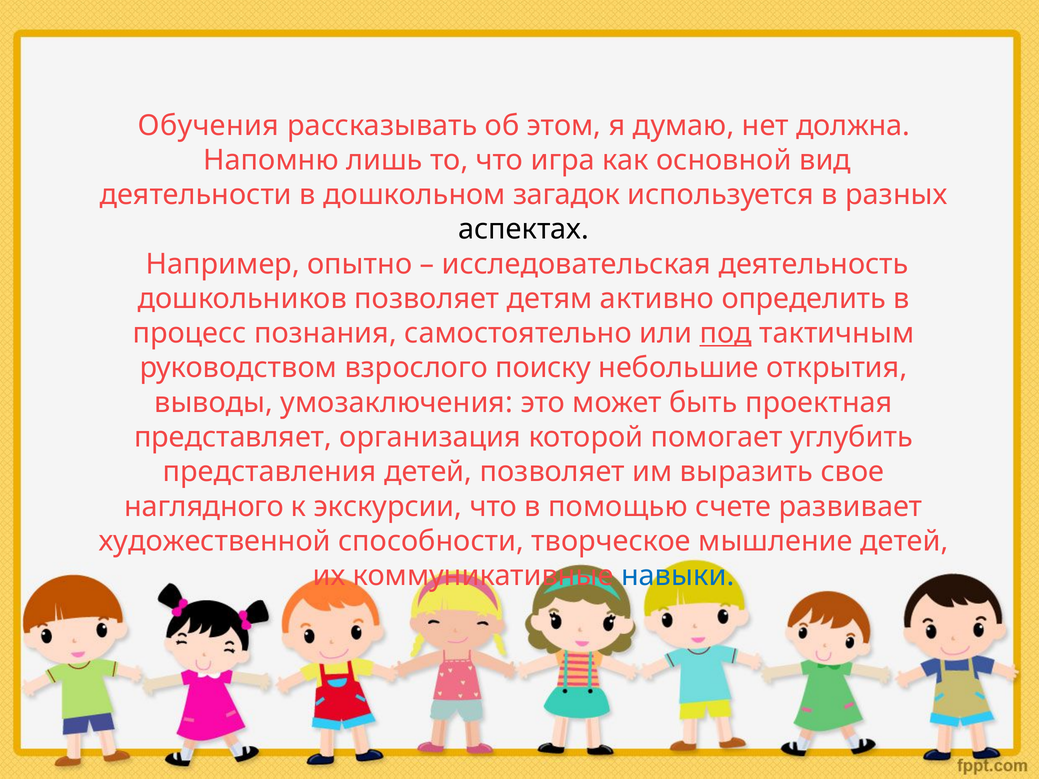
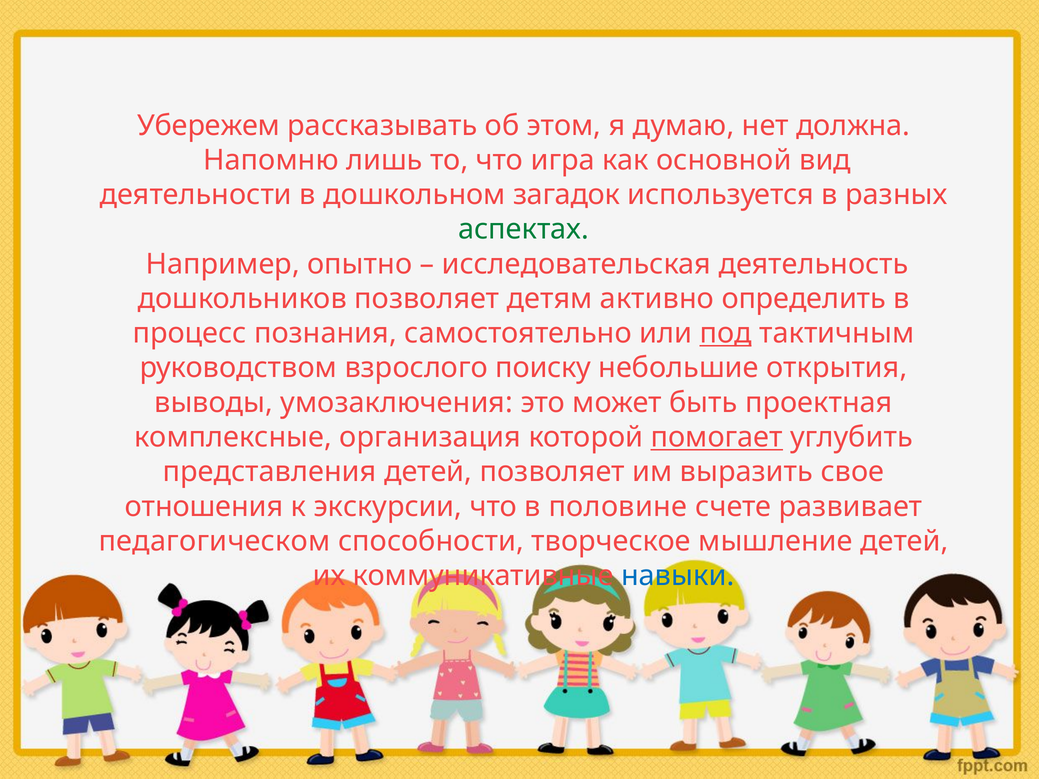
Обучения: Обучения -> Убережем (209, 126)
аспектах colour: black -> green (524, 229)
представляет: представляет -> комплексные (233, 437)
помогает underline: none -> present (717, 437)
наглядного: наглядного -> отношения (204, 507)
помощью: помощью -> половине (618, 507)
художественной: художественной -> педагогическом (215, 541)
